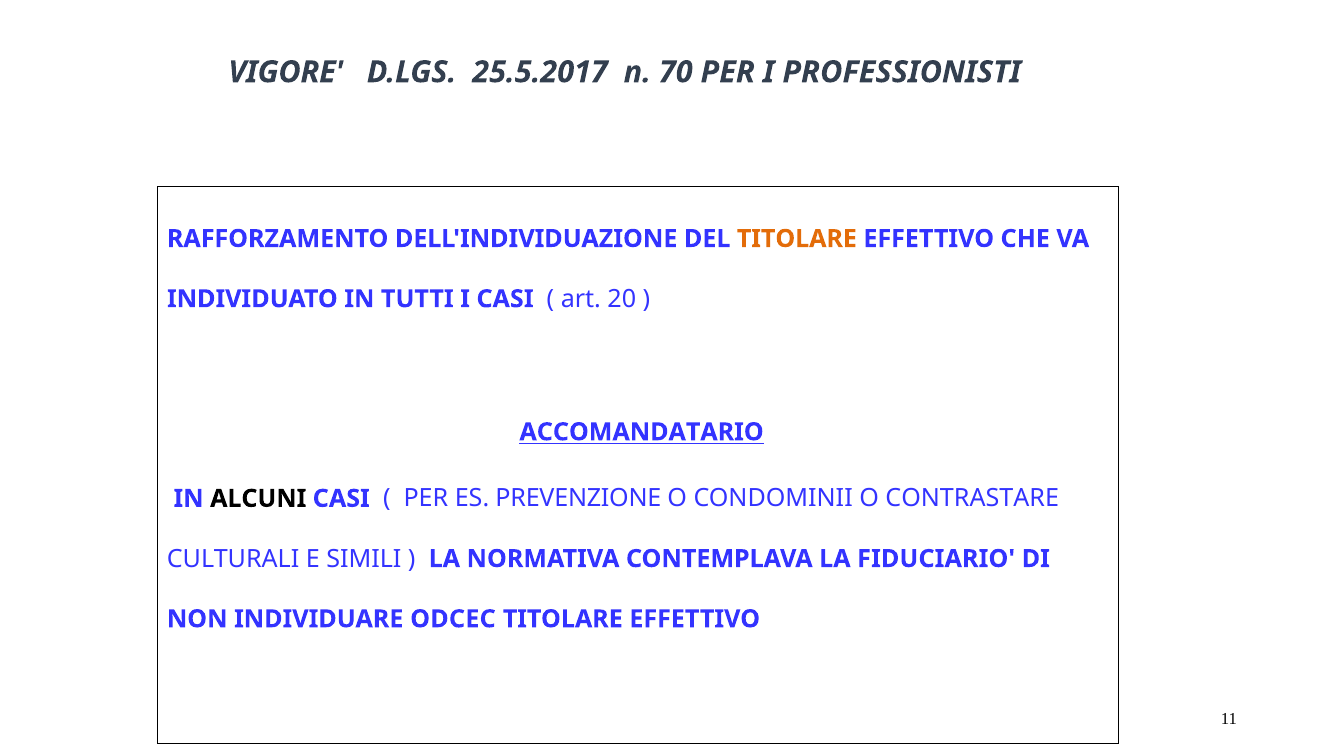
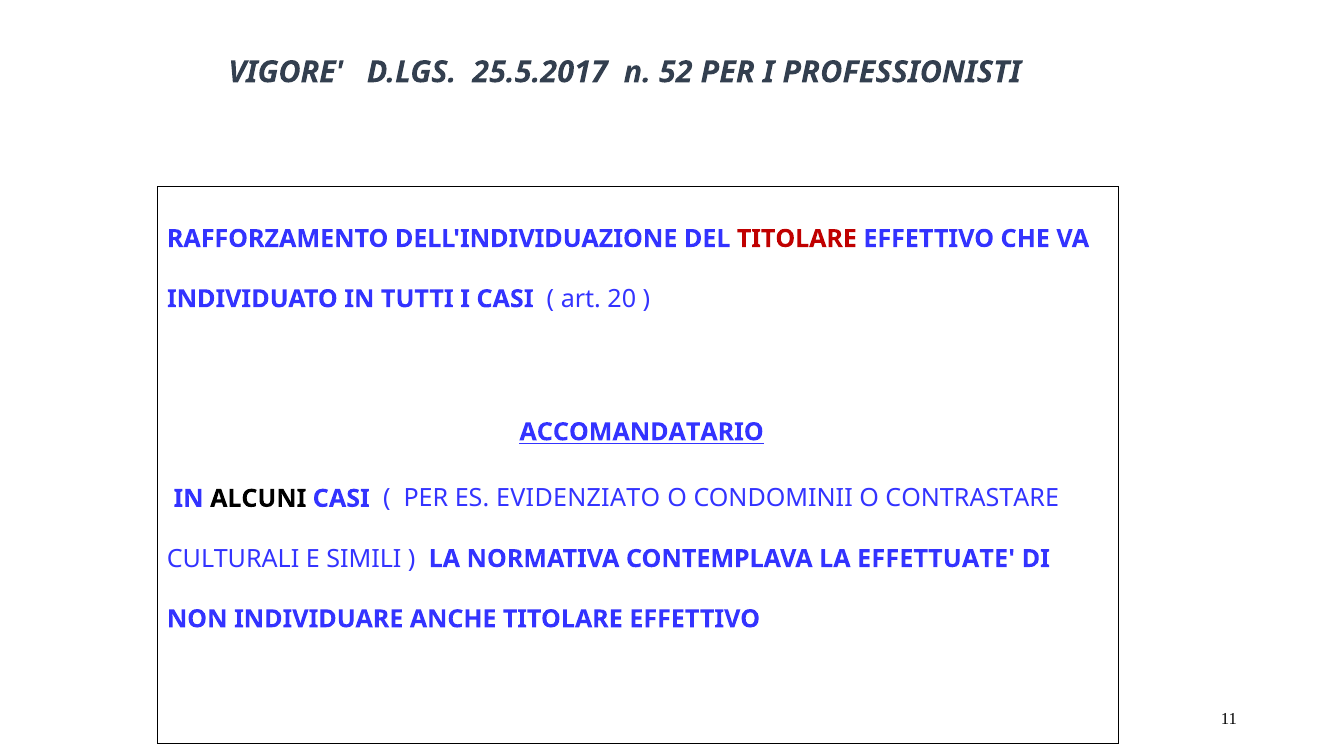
70: 70 -> 52 (676, 72)
TITOLARE colour: orange -> red (797, 239)
PREVENZIONE: PREVENZIONE -> EVIDENZIATO (578, 499)
FIDUCIARIO: FIDUCIARIO -> EFFETTUATE (936, 559)
ODCEC: ODCEC -> ANCHE (453, 619)
